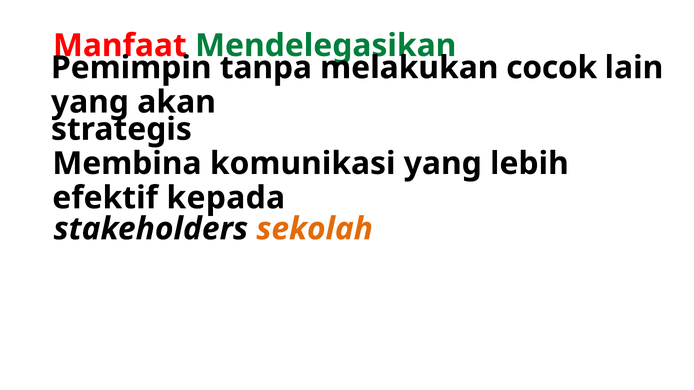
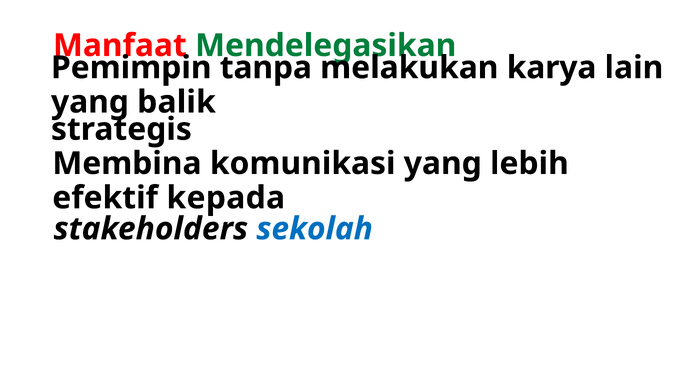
cocok: cocok -> karya (552, 68)
akan: akan -> balik (177, 102)
sekolah colour: orange -> blue (315, 229)
